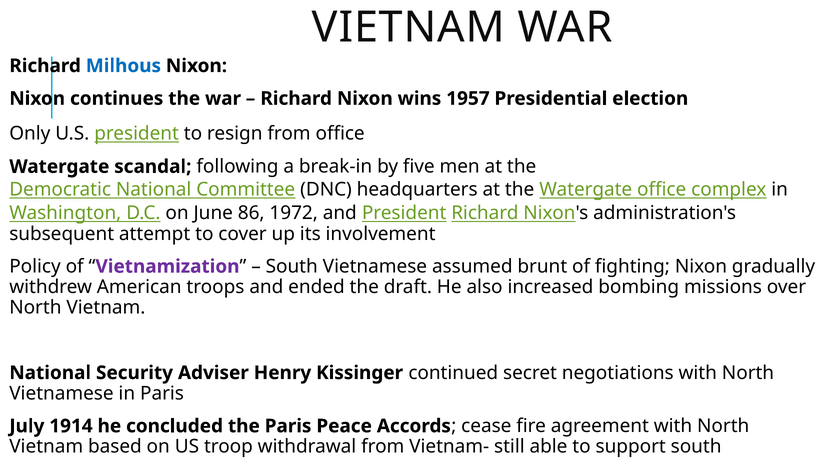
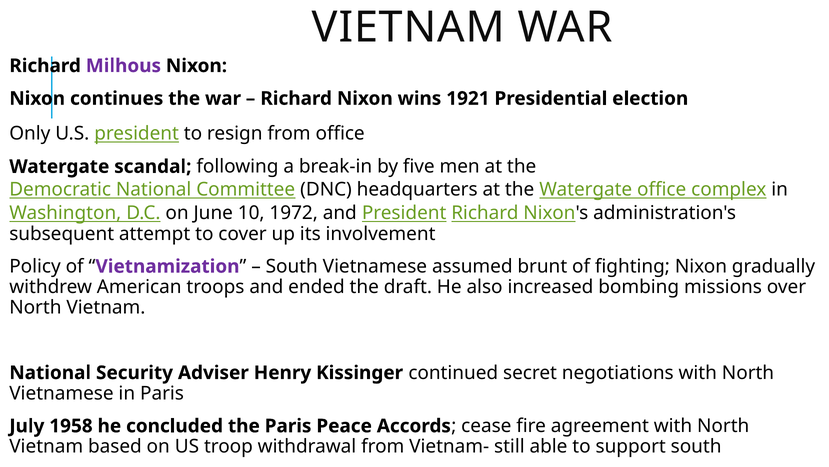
Milhous colour: blue -> purple (123, 66)
1957: 1957 -> 1921 (468, 98)
86: 86 -> 10 (251, 212)
1914: 1914 -> 1958 (71, 425)
